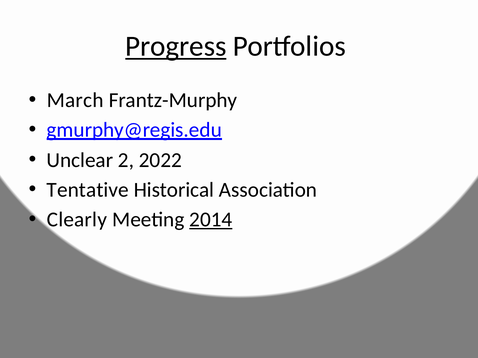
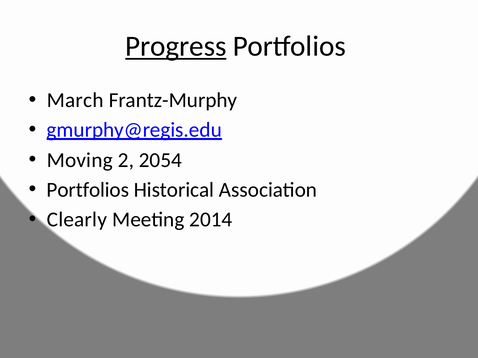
Unclear: Unclear -> Moving (80, 160)
2022: 2022 -> 2054 (160, 160)
Tentative: Tentative -> Portfolios (88, 190)
2014 underline: present -> none (211, 220)
